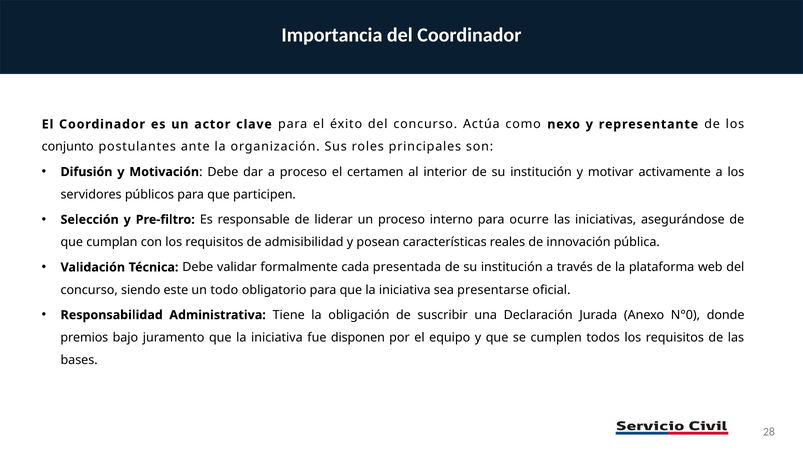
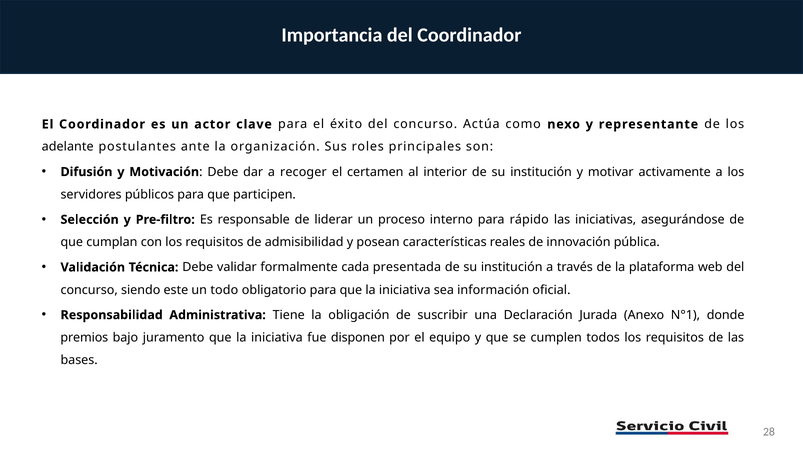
conjunto: conjunto -> adelante (68, 147)
a proceso: proceso -> recoger (303, 172)
ocurre: ocurre -> rápido (529, 219)
presentarse: presentarse -> información (493, 290)
N°0: N°0 -> N°1 (685, 315)
